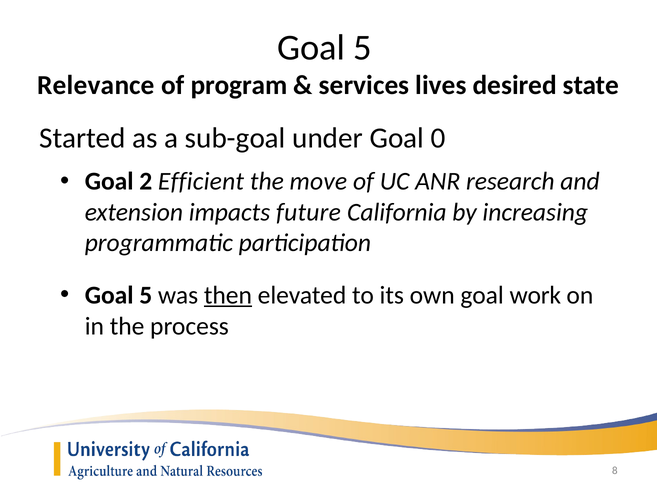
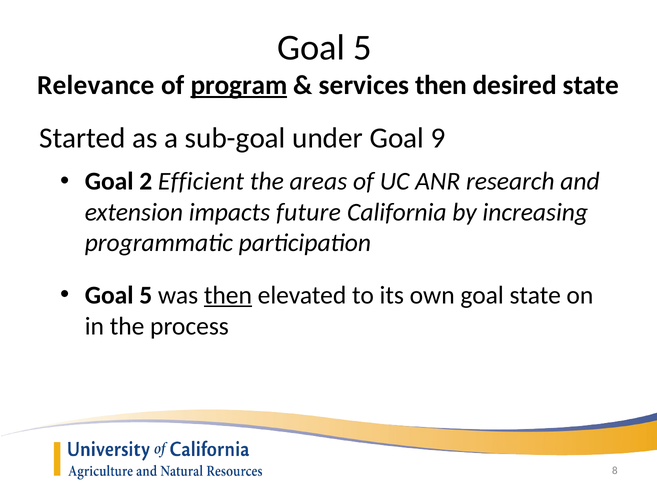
program underline: none -> present (239, 85)
services lives: lives -> then (441, 85)
0: 0 -> 9 (438, 138)
move: move -> areas (318, 181)
goal work: work -> state (535, 295)
